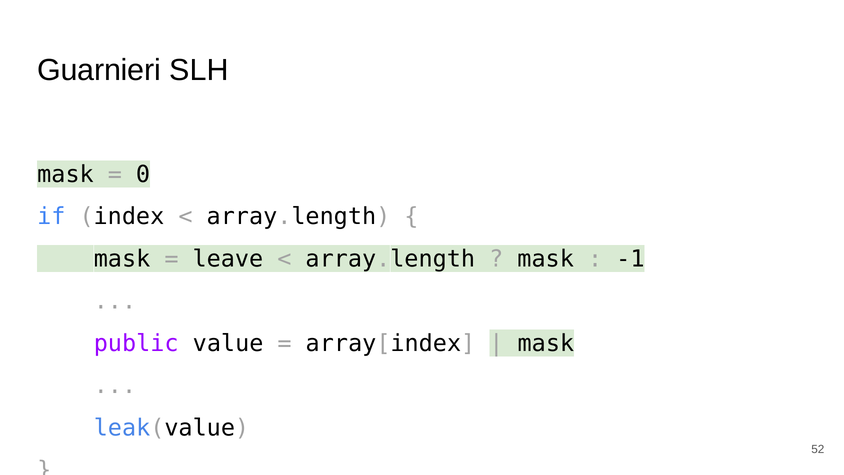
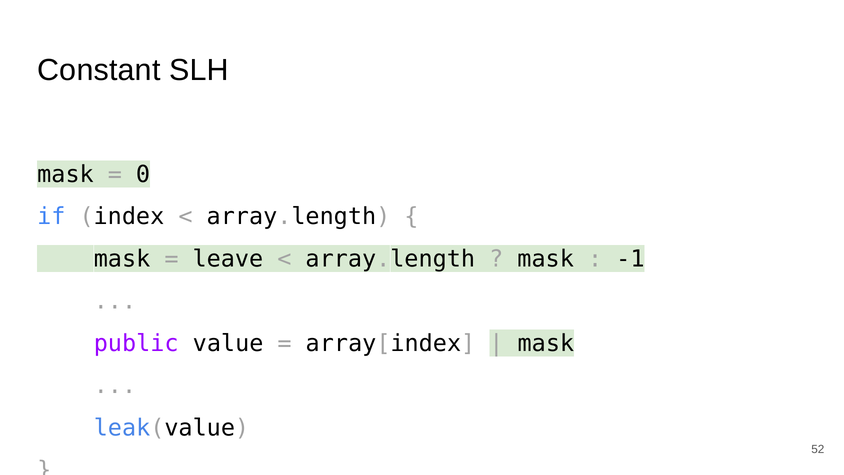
Guarnieri: Guarnieri -> Constant (99, 70)
